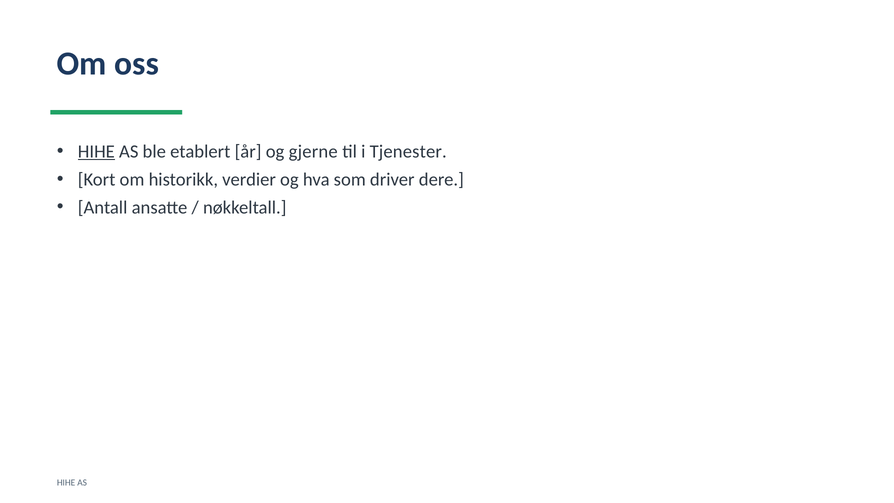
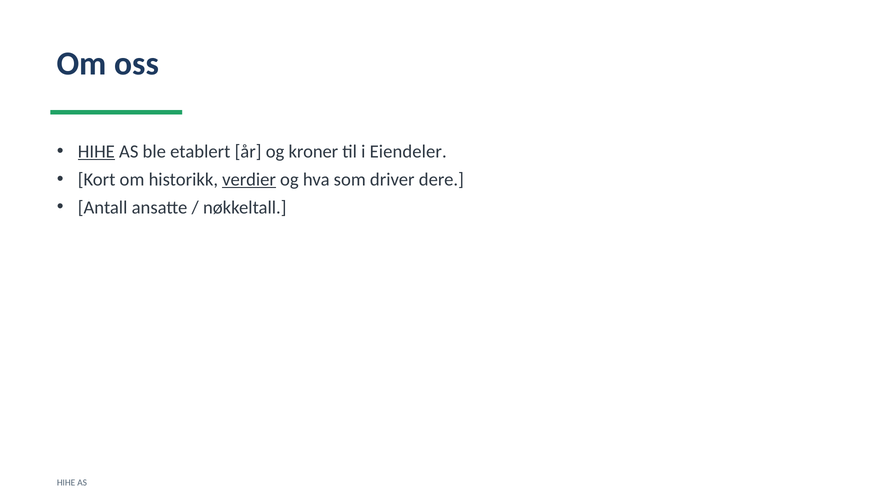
gjerne: gjerne -> kroner (313, 151)
Tjenester: Tjenester -> Eiendeler (408, 151)
verdier underline: none -> present (249, 179)
